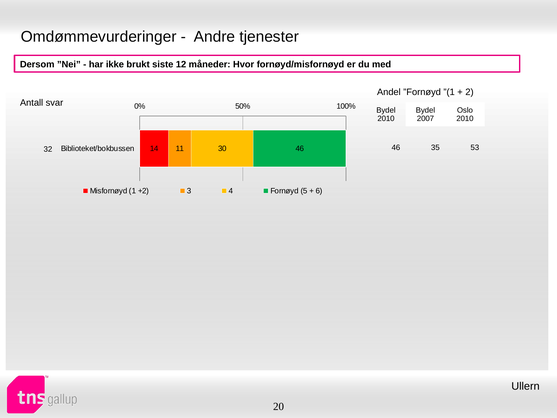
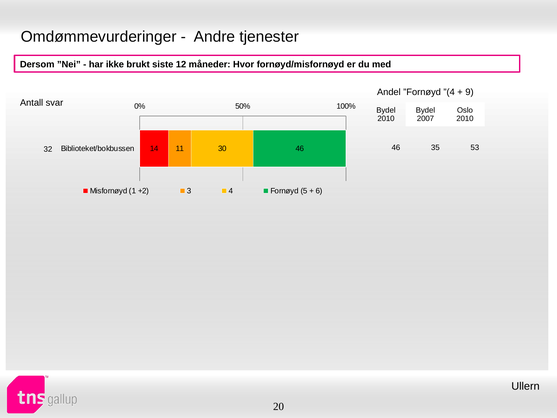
”(1: ”(1 -> ”(4 (449, 92)
2: 2 -> 9 (469, 92)
